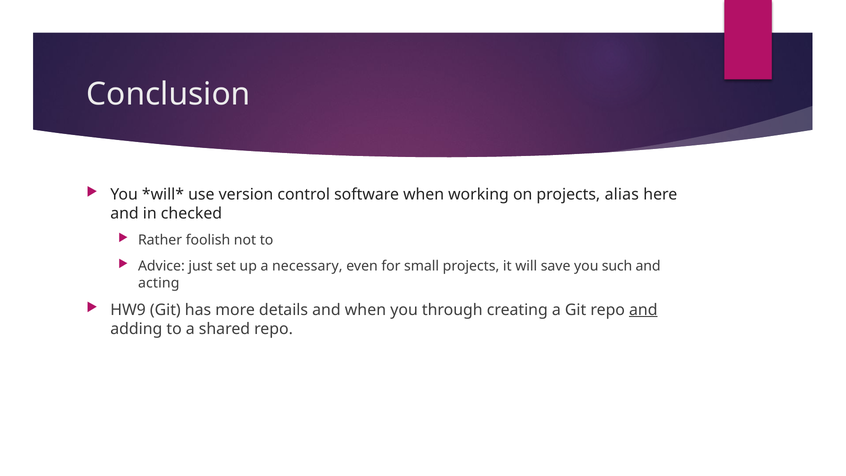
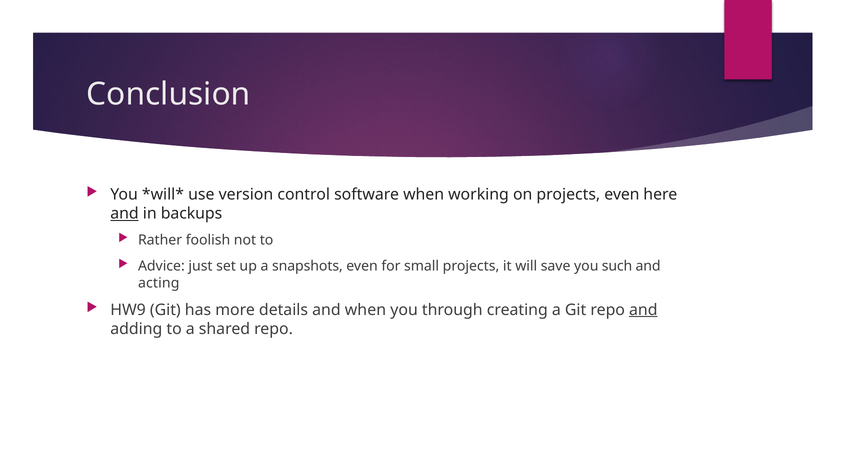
projects alias: alias -> even (622, 194)
and underline: none -> present (124, 213)
checked: checked -> backups (192, 213)
necessary: necessary -> snapshots (307, 266)
